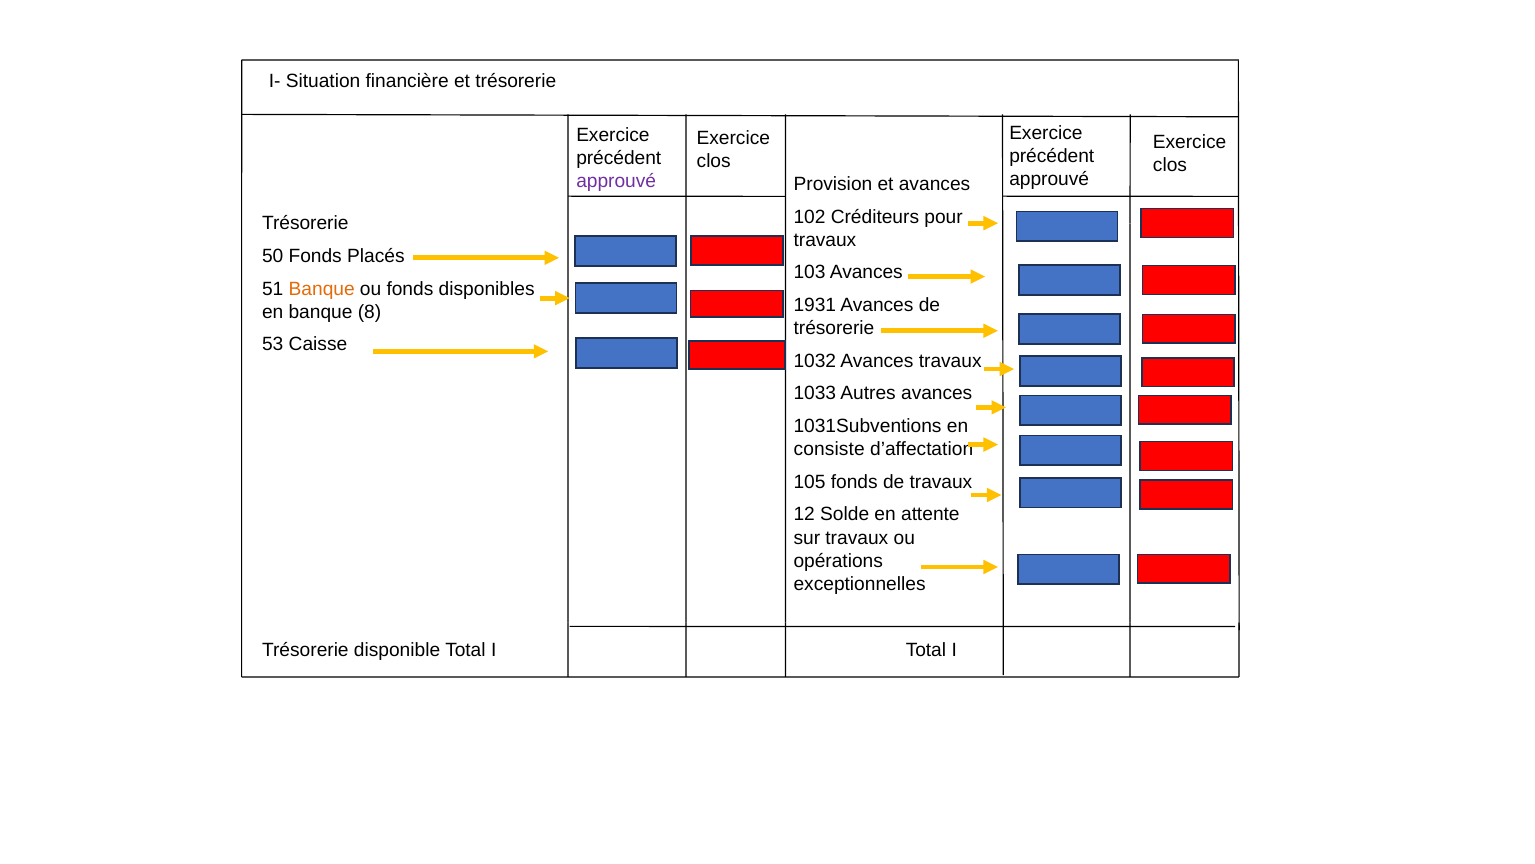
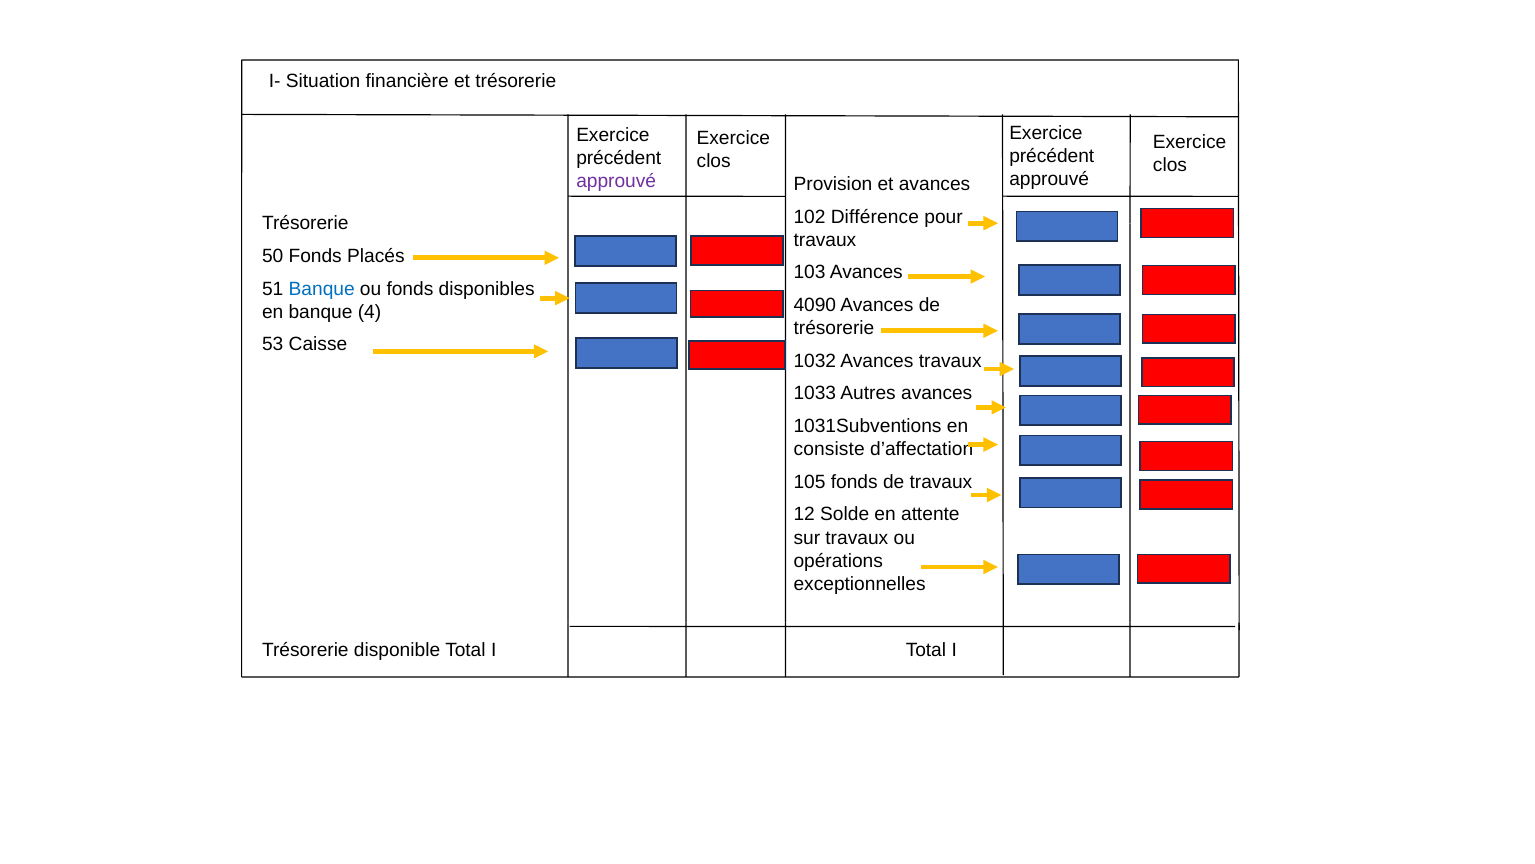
Créditeurs: Créditeurs -> Différence (875, 217)
Banque colour: orange -> blue (322, 289)
1931: 1931 -> 4090 (815, 305)
8: 8 -> 4 (370, 312)
